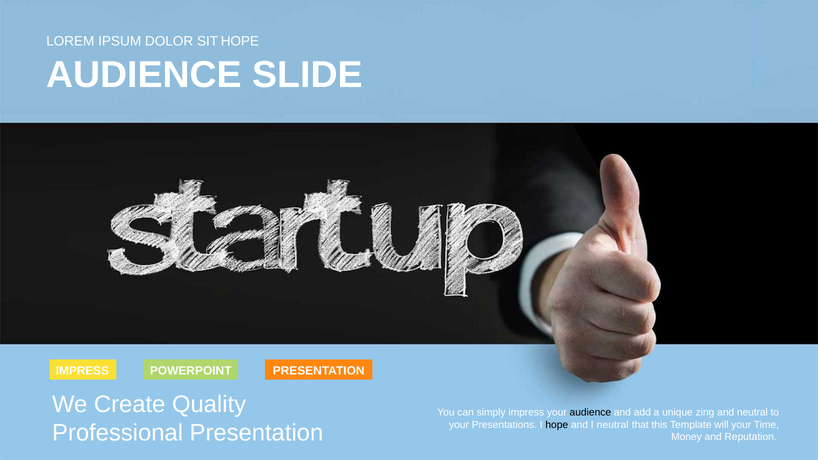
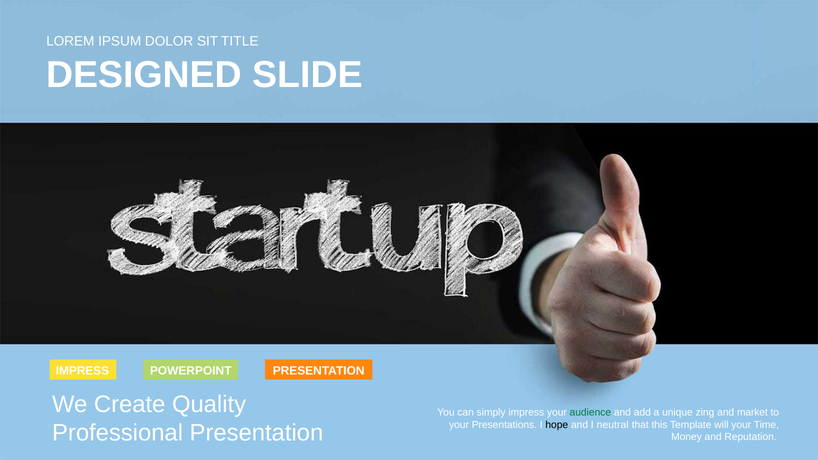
SIT HOPE: HOPE -> TITLE (240, 41)
AUDIENCE: AUDIENCE -> DESIGNED (144, 75)
audience colour: black -> green (590, 412)
and neutral: neutral -> market (752, 412)
